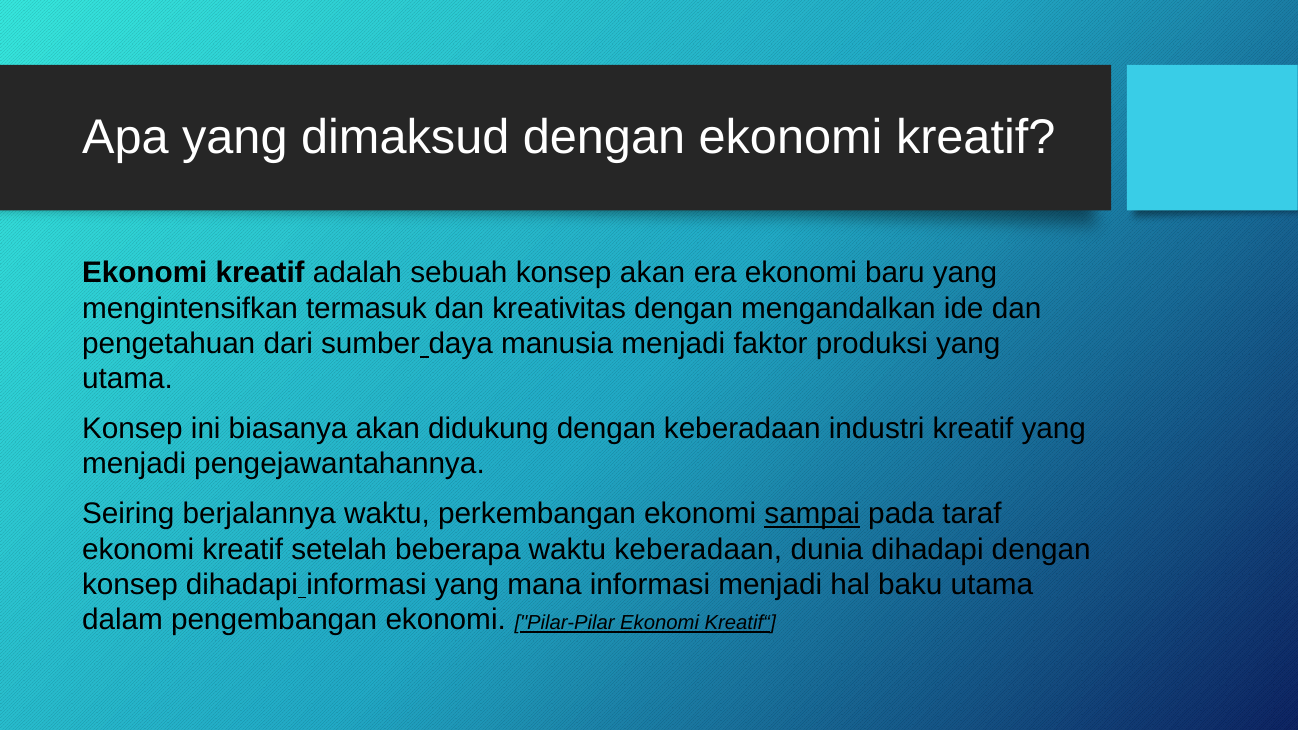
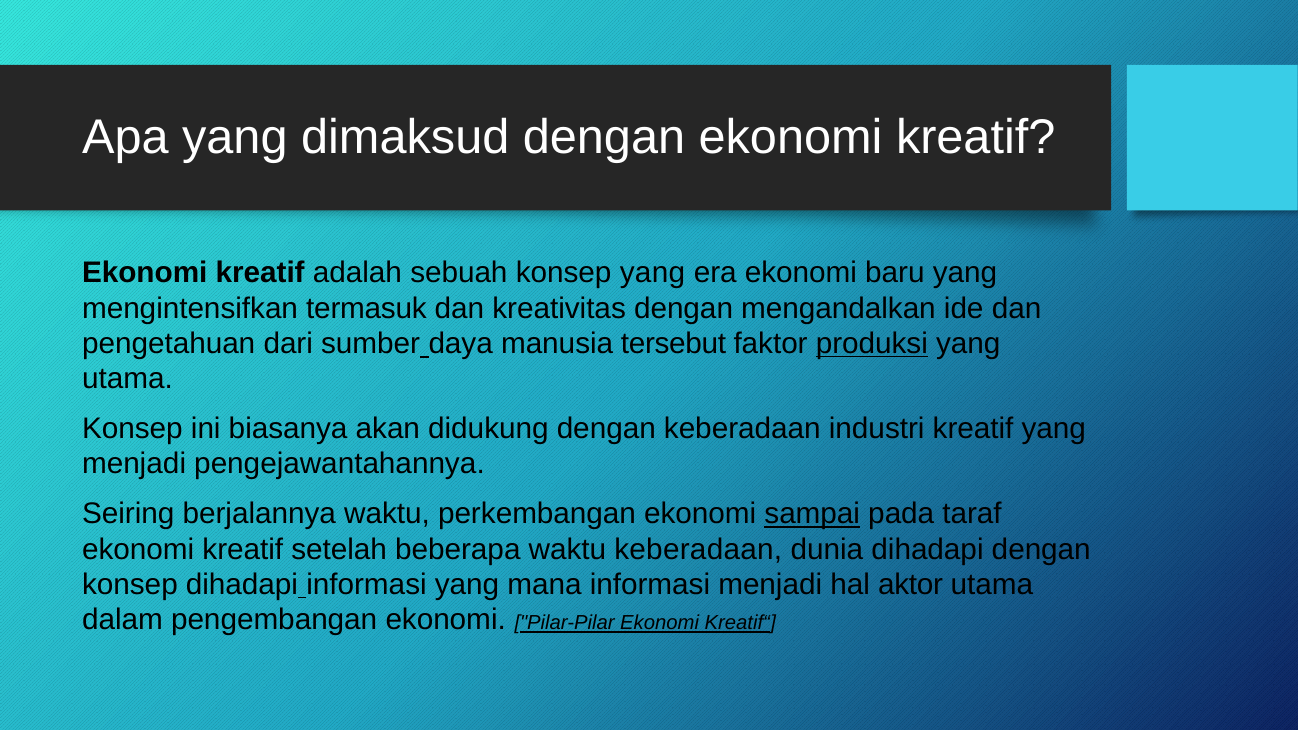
konsep akan: akan -> yang (652, 273)
manusia menjadi: menjadi -> tersebut (673, 344)
produksi underline: none -> present (872, 344)
baku: baku -> aktor (910, 585)
